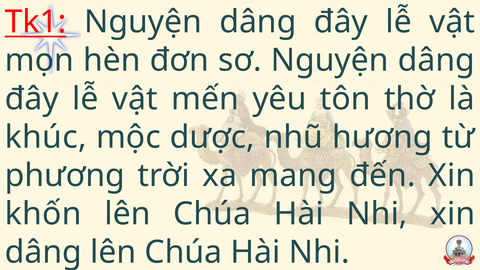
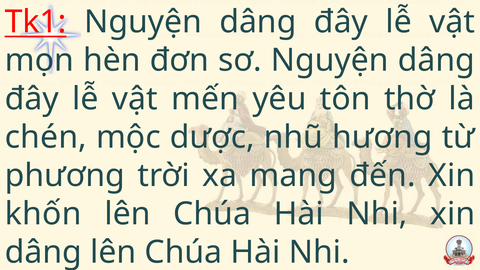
khúc: khúc -> chén (46, 137)
